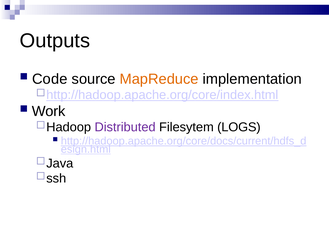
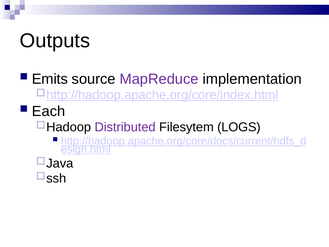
Code: Code -> Emits (50, 79)
MapReduce colour: orange -> purple (159, 79)
Work: Work -> Each (49, 111)
